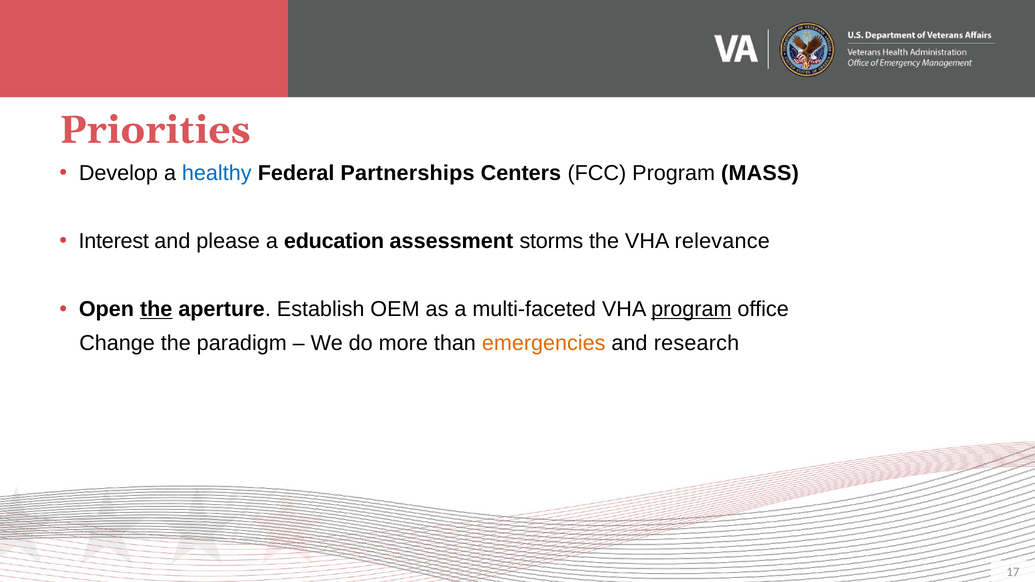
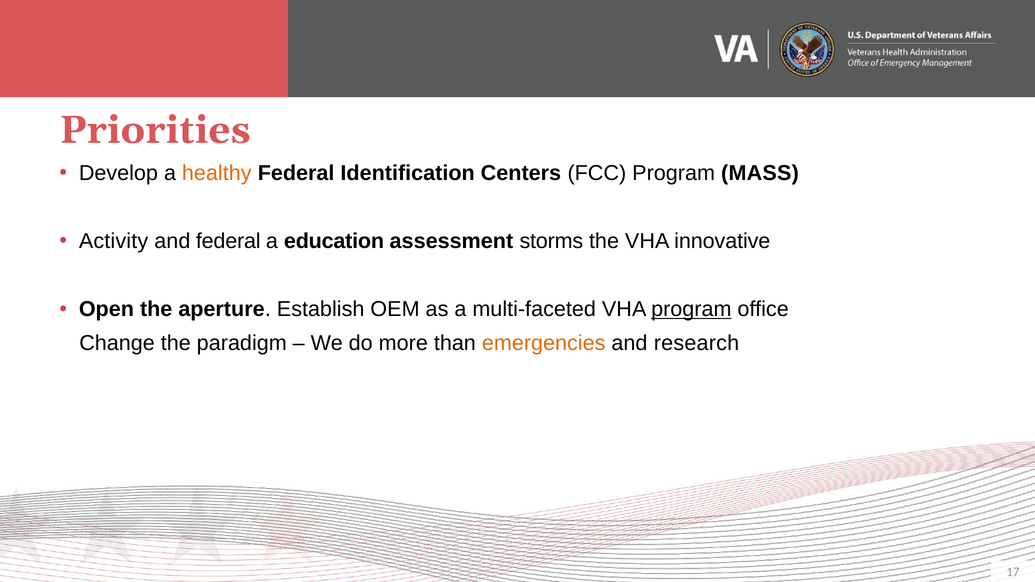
healthy colour: blue -> orange (217, 173)
Partnerships: Partnerships -> Identification (408, 173)
Interest: Interest -> Activity (114, 241)
and please: please -> federal (228, 241)
relevance: relevance -> innovative (722, 241)
the underline: present -> none (156, 309)
